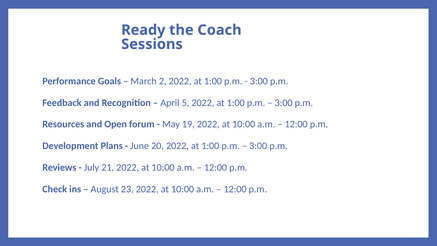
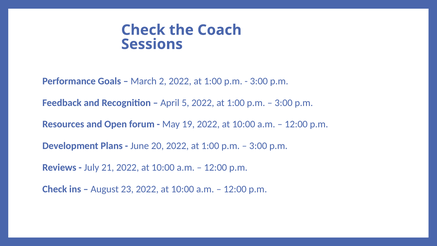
Ready: Ready -> Check (143, 30)
